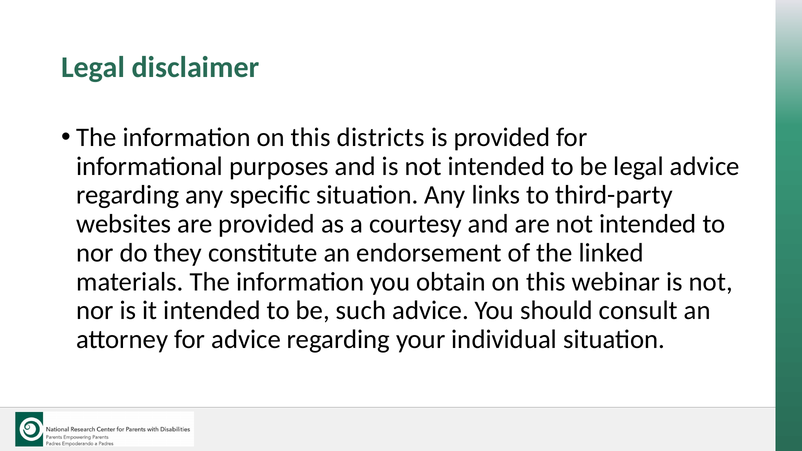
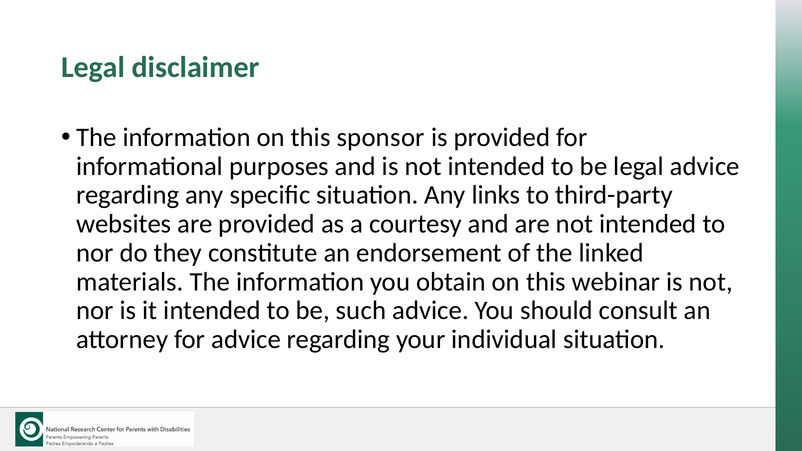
districts: districts -> sponsor (381, 137)
